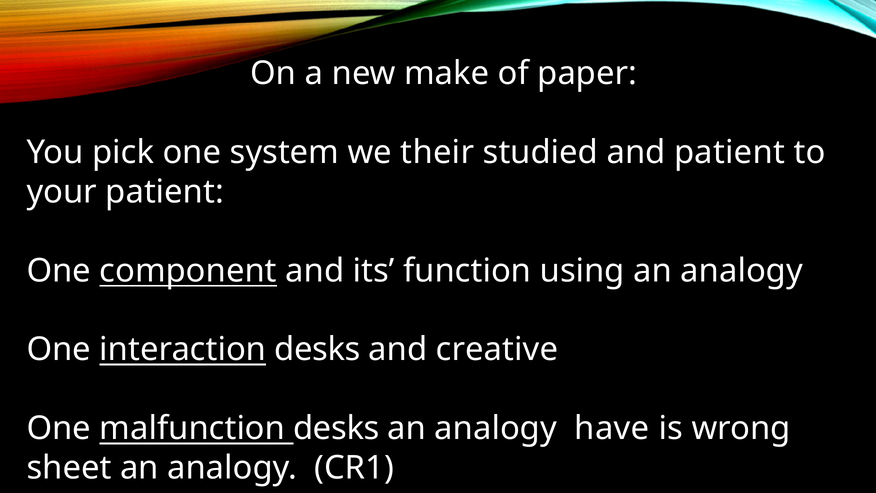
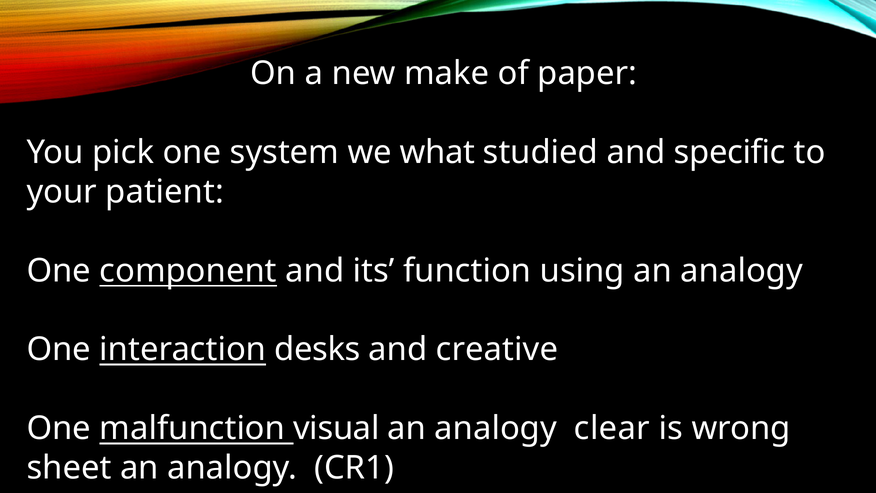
their: their -> what (438, 152)
and patient: patient -> specific (730, 152)
malfunction desks: desks -> visual (336, 428)
have: have -> clear (612, 428)
